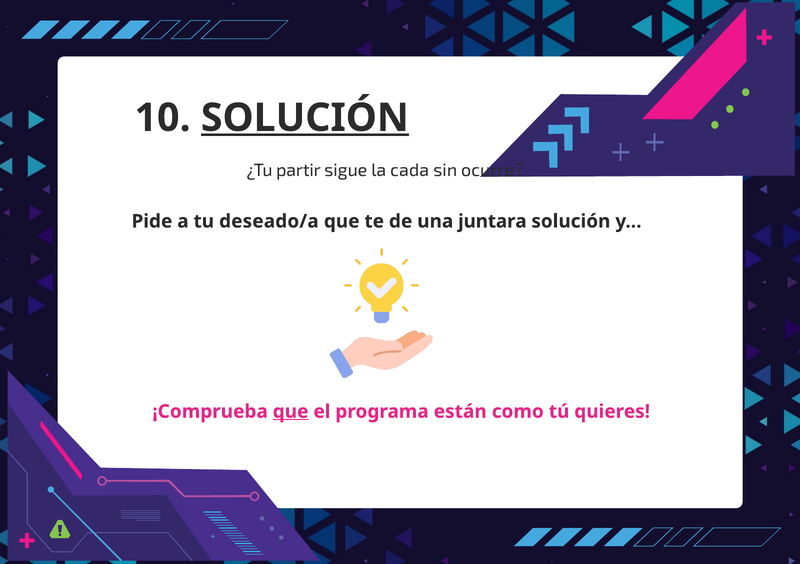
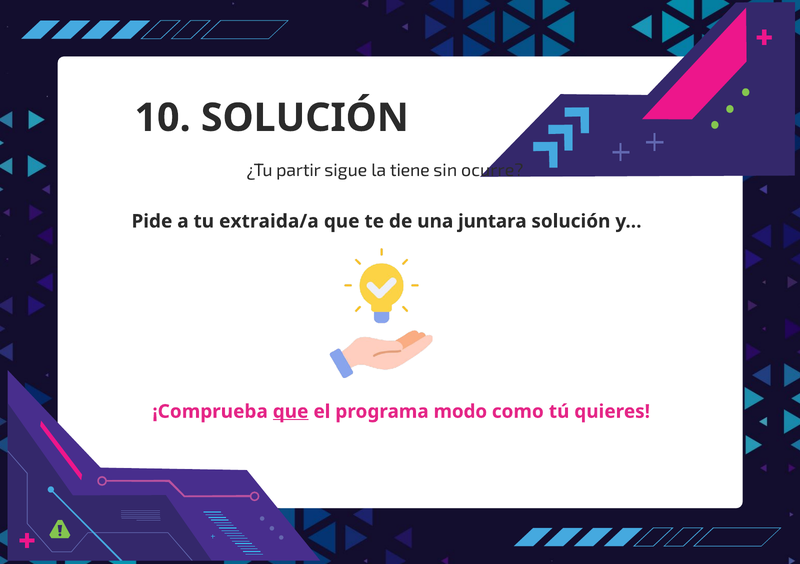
SOLUCIÓN underline: present -> none (305, 118)
cada: cada -> tiene (410, 170)
deseado/a: deseado/a -> extraida/a (269, 221)
están: están -> modo (460, 411)
